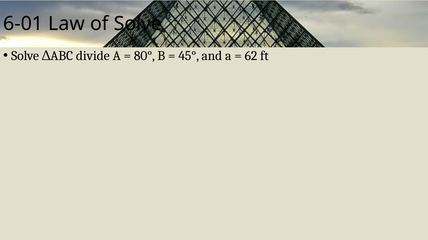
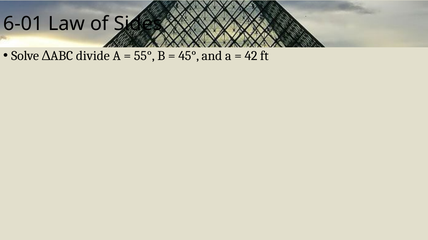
of Solve: Solve -> Sides (138, 24)
80°: 80° -> 55° (144, 56)
62: 62 -> 42 (251, 56)
